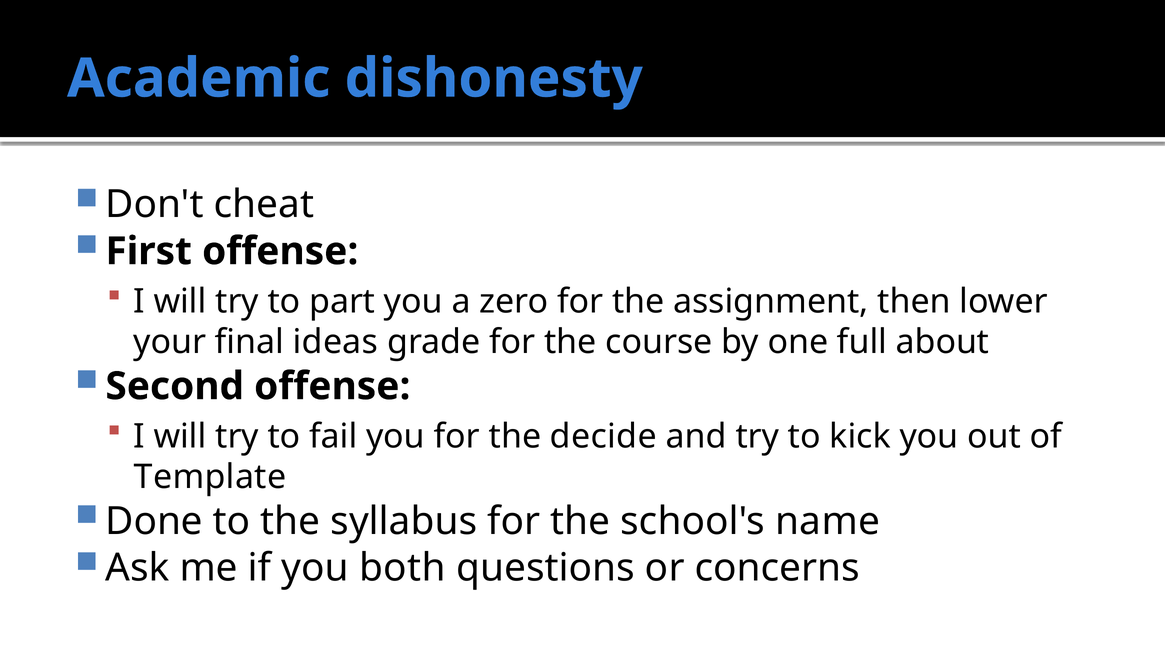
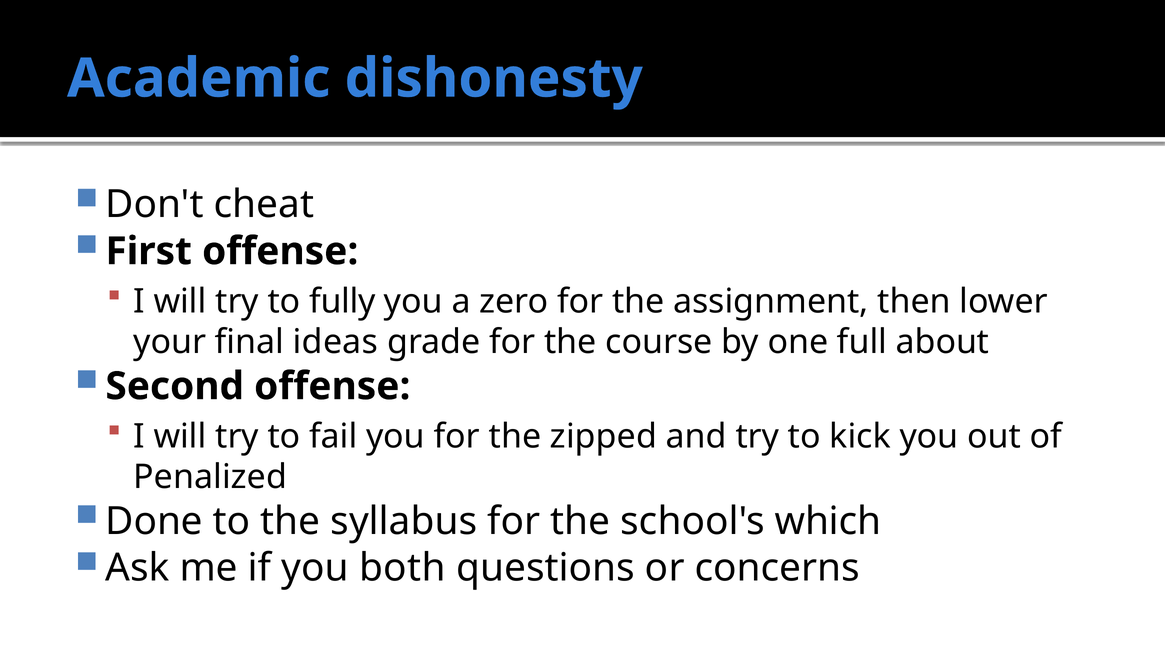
part: part -> fully (342, 301)
decide: decide -> zipped (603, 436)
Template: Template -> Penalized (210, 477)
name: name -> which (828, 521)
